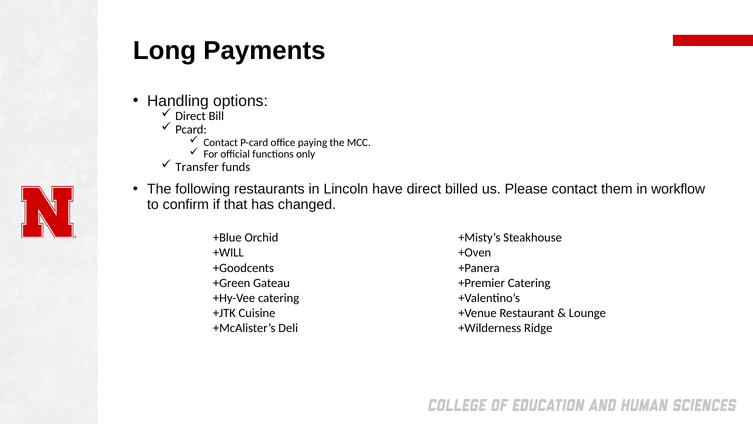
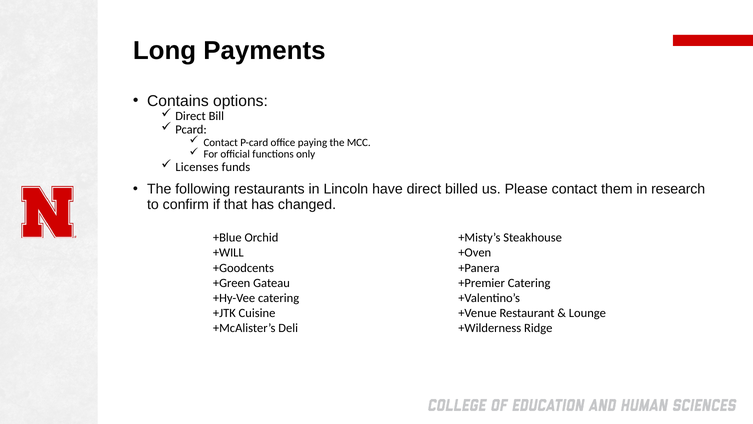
Handling: Handling -> Contains (178, 101)
Transfer: Transfer -> Licenses (197, 167)
workflow: workflow -> research (678, 189)
